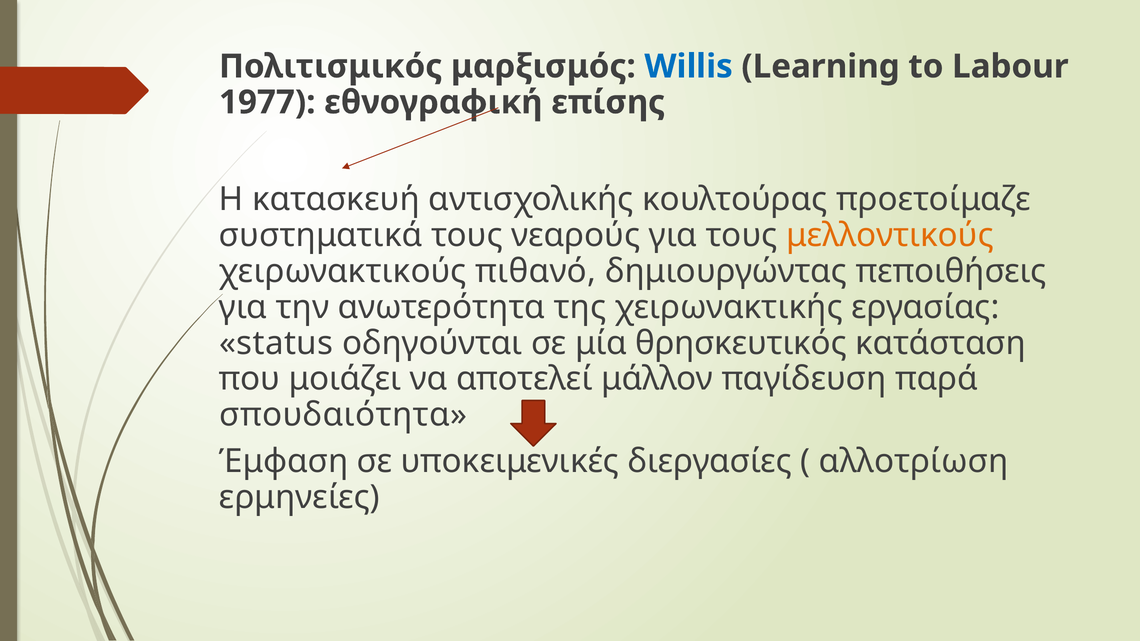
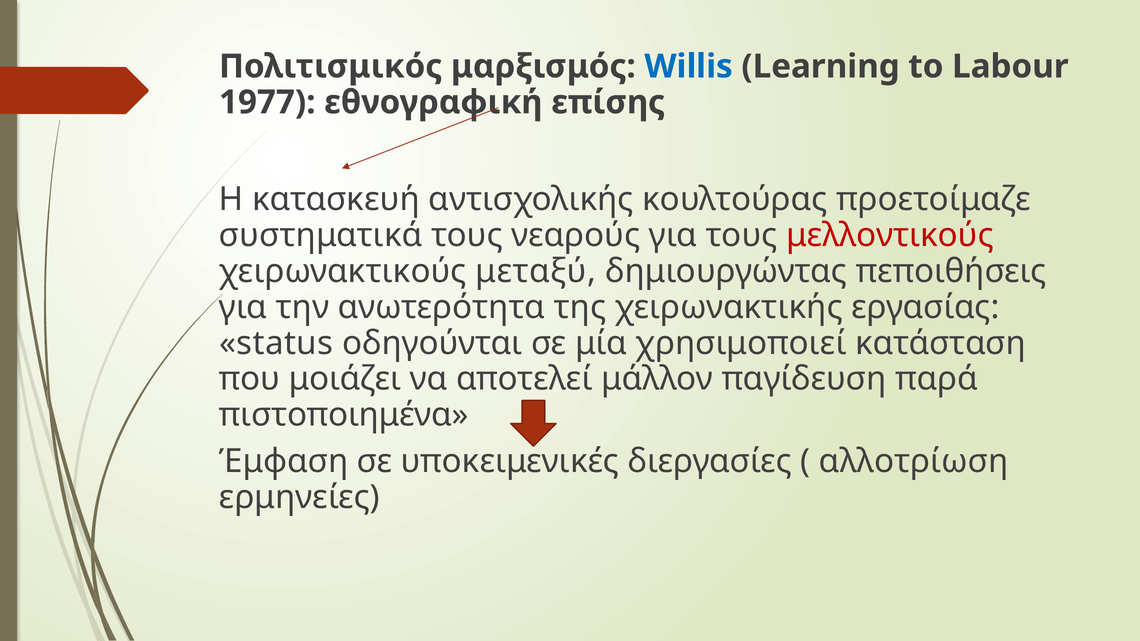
μελλοντικούς colour: orange -> red (890, 235)
πιθανό: πιθανό -> μεταξύ (536, 271)
θρησκευτικός: θρησκευτικός -> χρησιμοποιεί (741, 343)
σπουδαιότητα: σπουδαιότητα -> πιστοποιημένα (344, 415)
